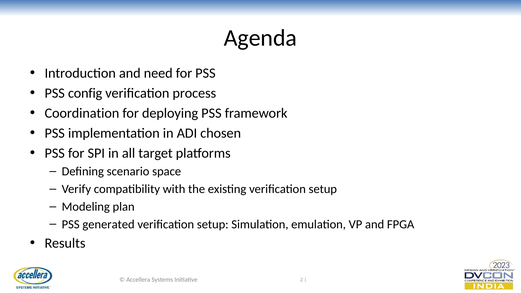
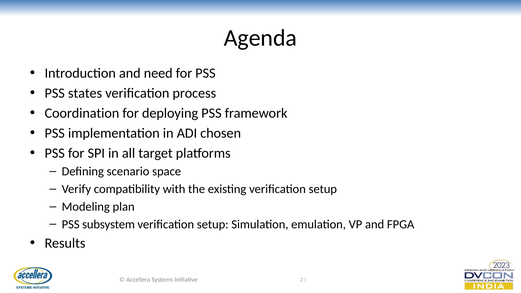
config: config -> states (85, 93)
generated: generated -> subsystem (109, 224)
